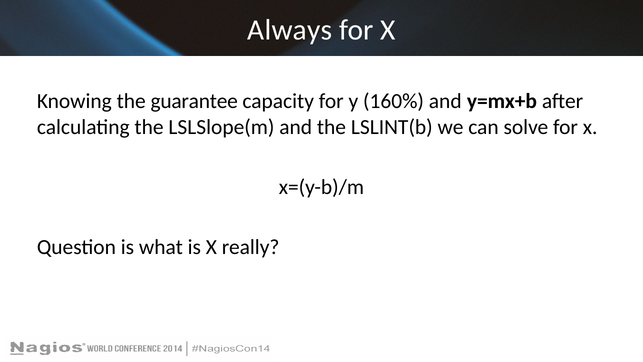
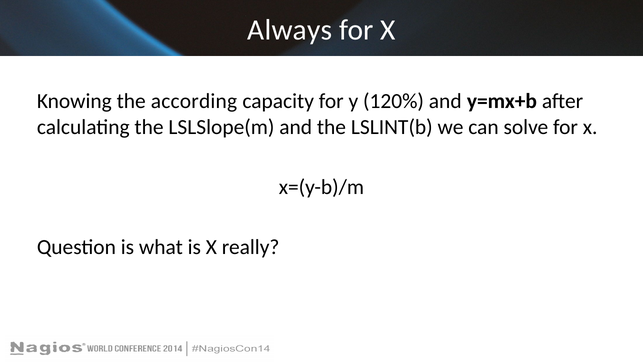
guarantee: guarantee -> according (194, 101)
160%: 160% -> 120% (394, 101)
